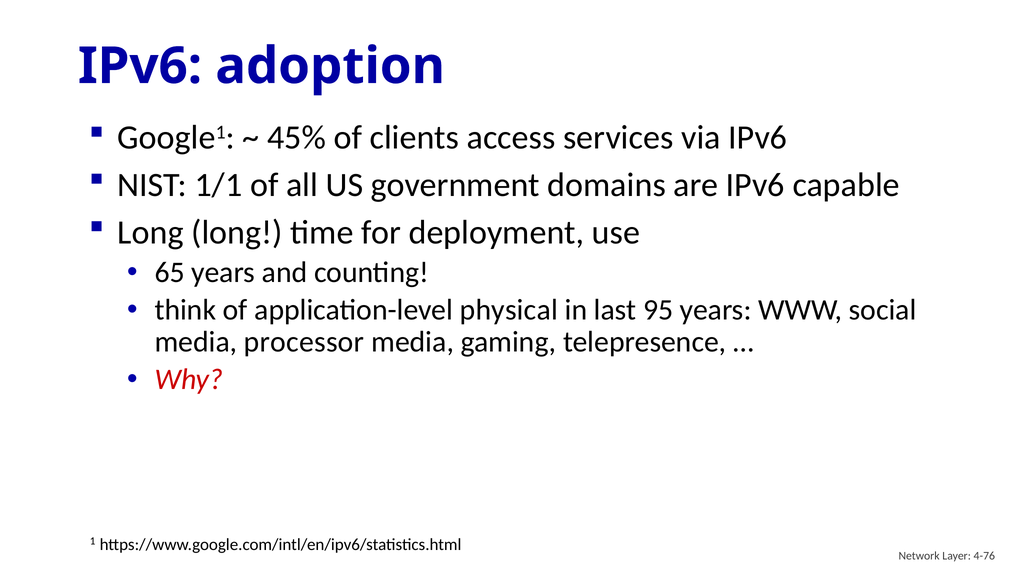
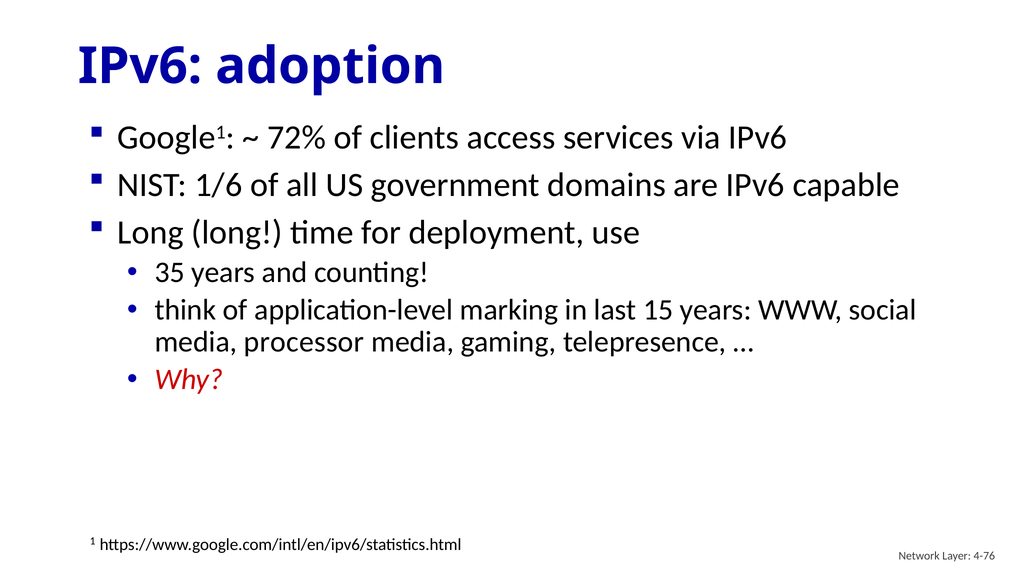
45%: 45% -> 72% (297, 138)
1/1: 1/1 -> 1/6 (218, 185)
65: 65 -> 35 (170, 272)
physical: physical -> marking (509, 310)
95: 95 -> 15 (658, 310)
